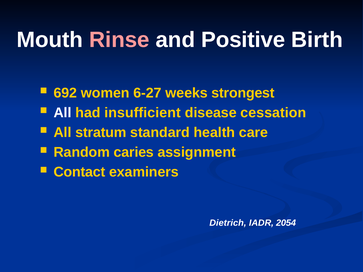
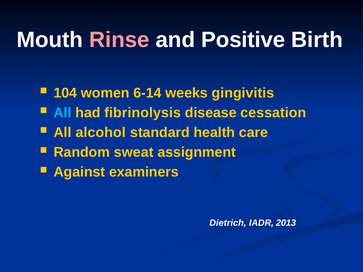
692: 692 -> 104 (65, 93)
6-27: 6-27 -> 6-14 (147, 93)
strongest: strongest -> gingivitis (243, 93)
All colour: white -> light blue (63, 113)
insufficient: insufficient -> fibrinolysis (143, 113)
stratum: stratum -> alcohol (101, 133)
caries: caries -> sweat (134, 152)
Contact: Contact -> Against (79, 172)
2054: 2054 -> 2013 (286, 223)
